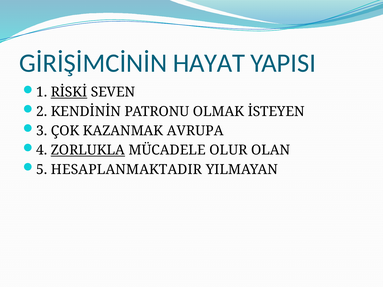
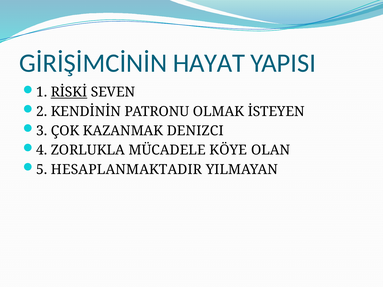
AVRUPA: AVRUPA -> DENIZCI (195, 131)
ZORLUKLA underline: present -> none (88, 150)
OLUR: OLUR -> KÖYE (228, 150)
